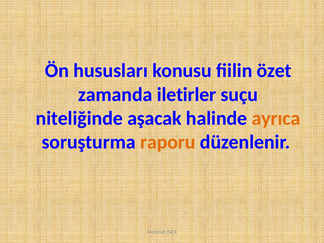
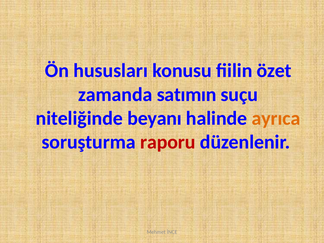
iletirler: iletirler -> satımın (187, 95)
aşacak: aşacak -> beyanı (154, 118)
raporu colour: orange -> red (168, 142)
